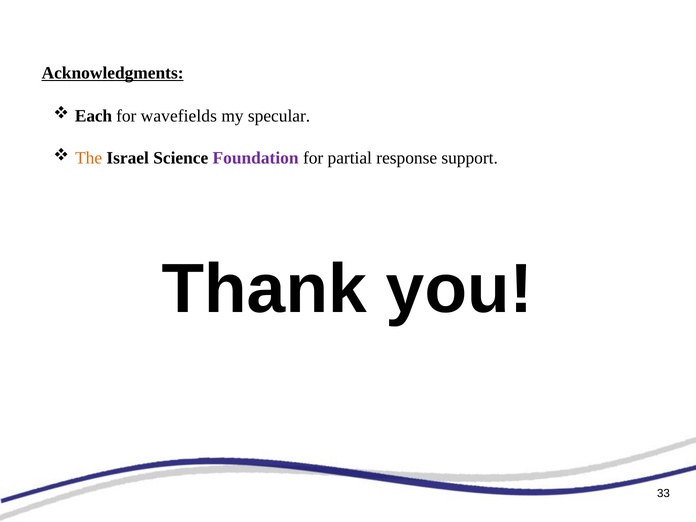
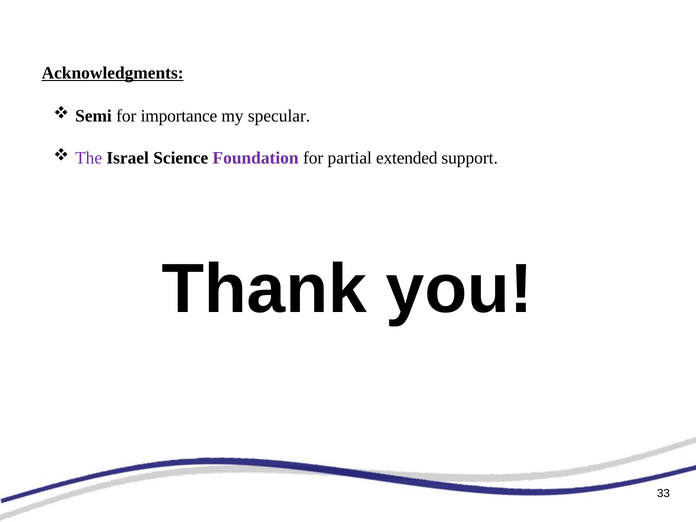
Each: Each -> Semi (93, 116)
wavefields: wavefields -> importance (179, 116)
The colour: orange -> purple (89, 158)
response: response -> extended (407, 158)
